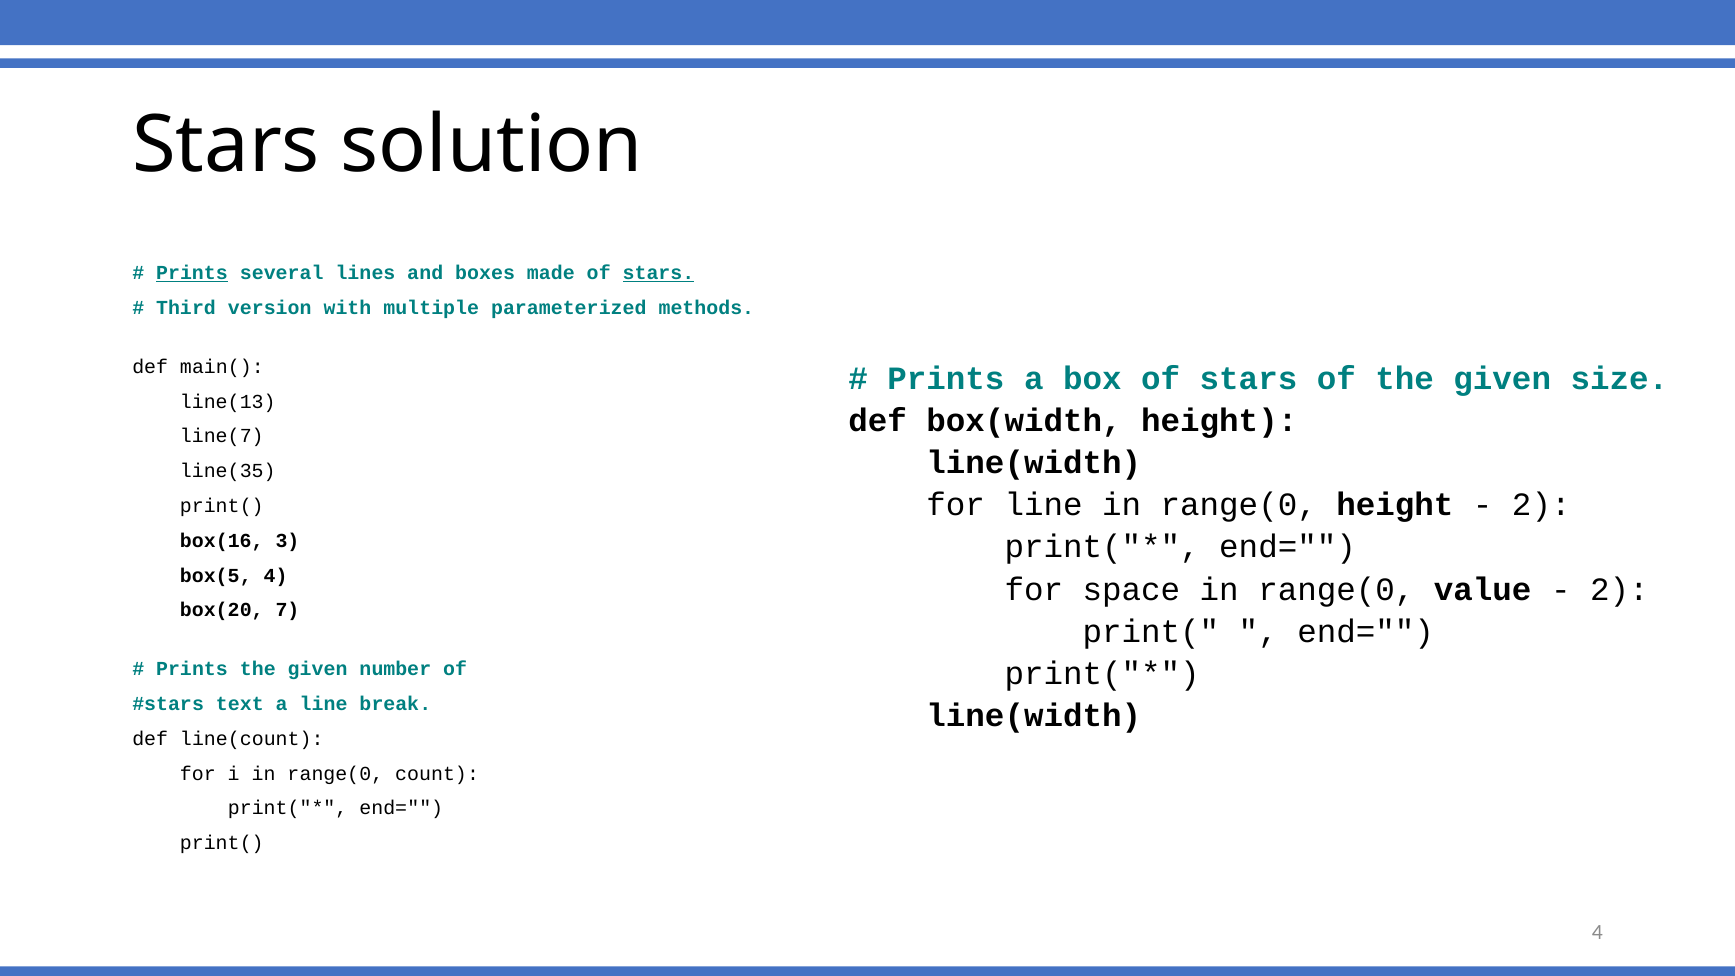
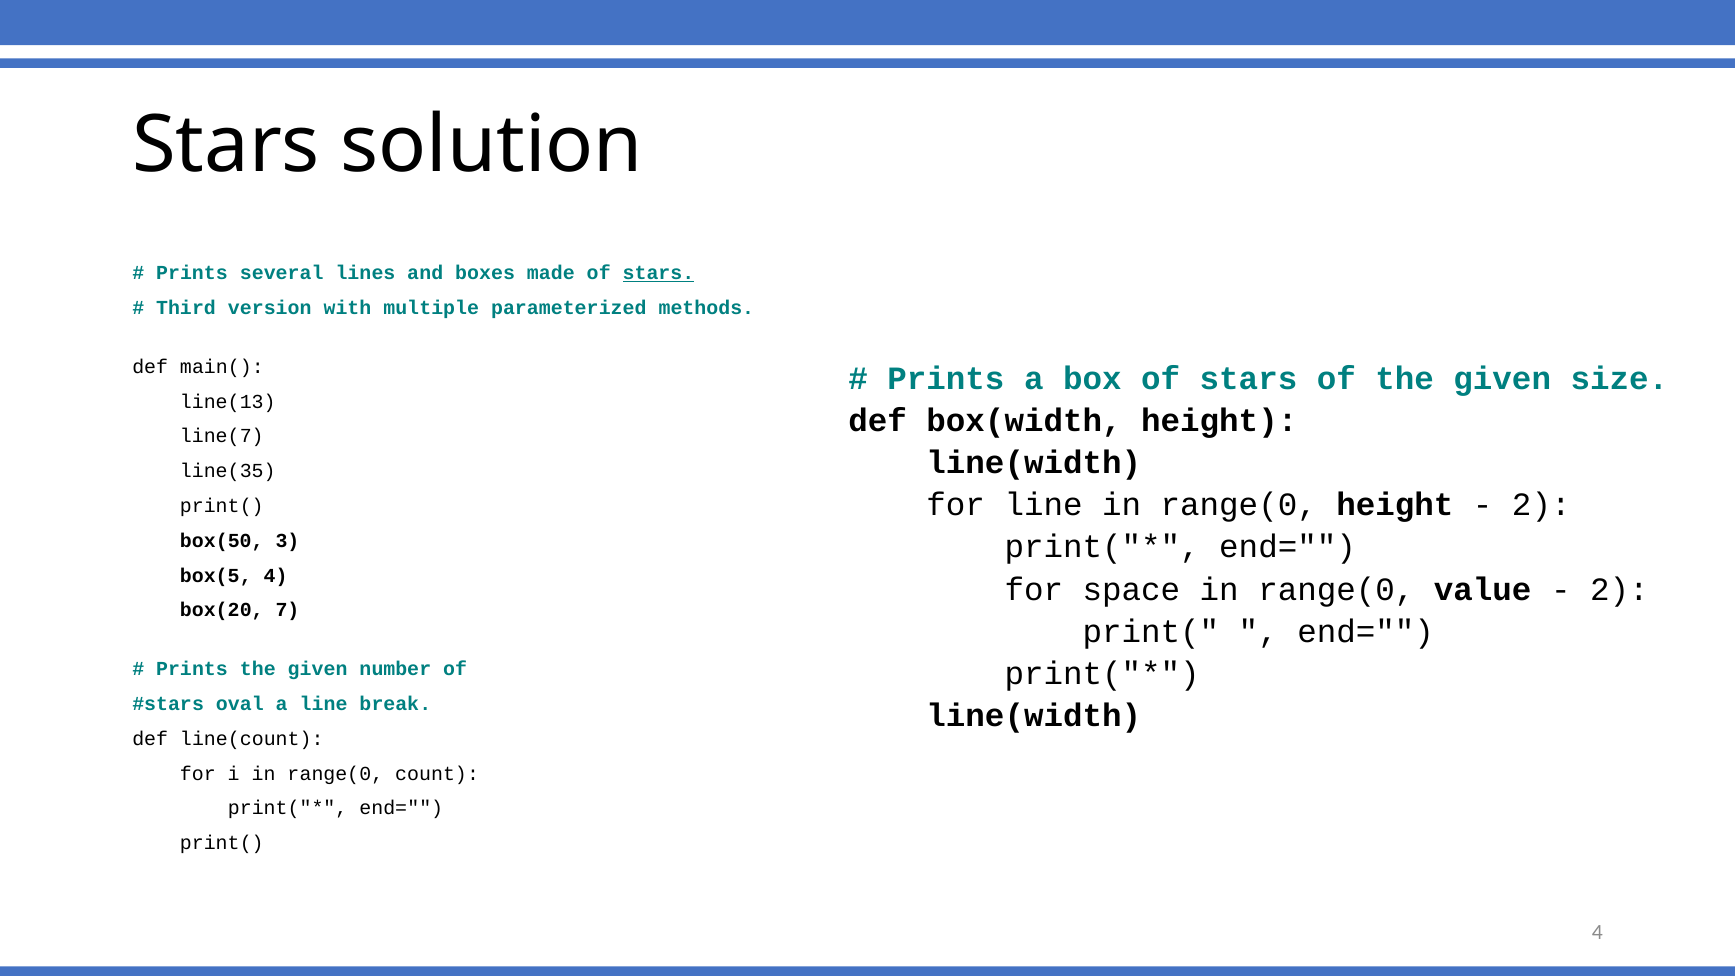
Prints underline: present -> none (192, 273)
box(16: box(16 -> box(50 (222, 541)
text: text -> oval (240, 704)
